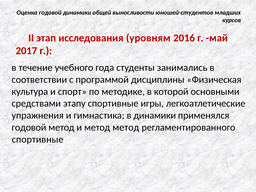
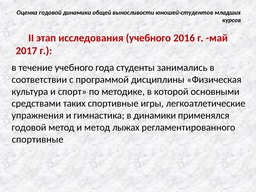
исследования уровням: уровням -> учебного (148, 38)
этапу: этапу -> таких (74, 103)
метод метод: метод -> лыжах (126, 127)
